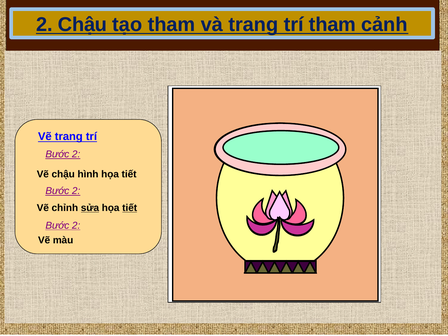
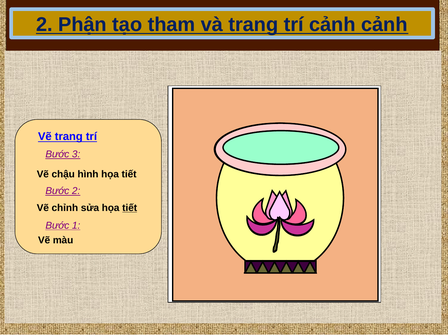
2 Chậu: Chậu -> Phận (82, 25)
trí tham: tham -> cảnh (332, 25)
2: 2 -> 3 (76, 154)
sửa underline: present -> none (90, 208)
2: 2 -> 1 (76, 225)
